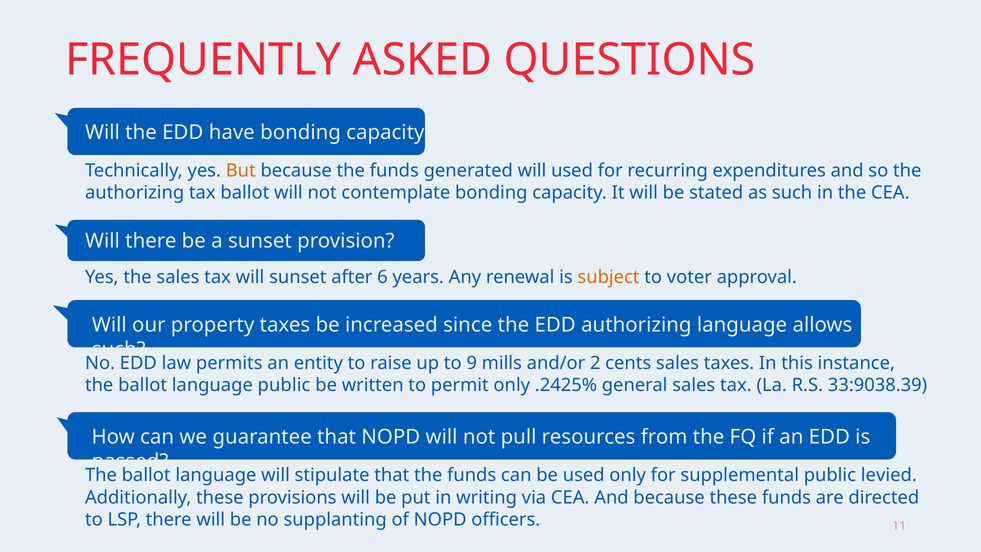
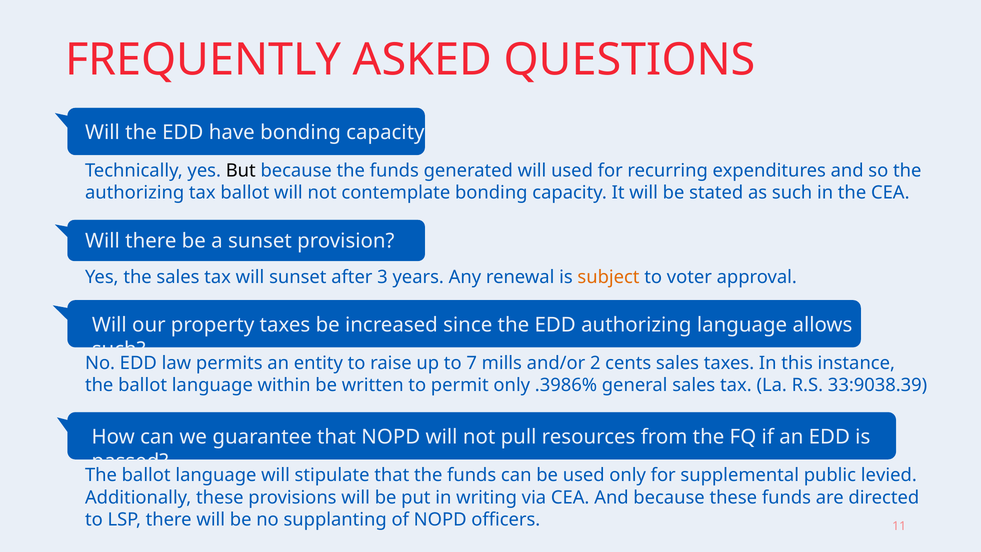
But colour: orange -> black (241, 170)
6: 6 -> 3 (383, 277)
9: 9 -> 7 (472, 363)
language public: public -> within (284, 385)
.2425%: .2425% -> .3986% (566, 385)
